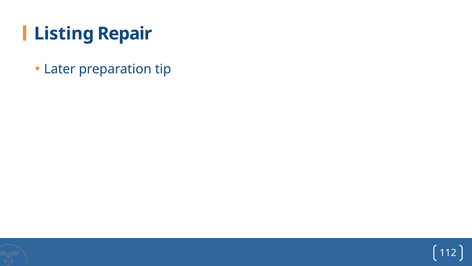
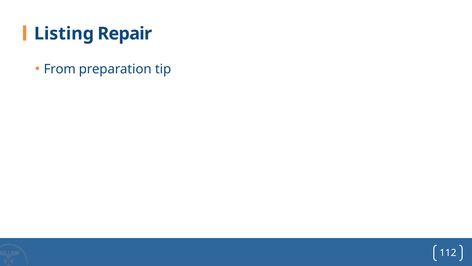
Later: Later -> From (60, 69)
